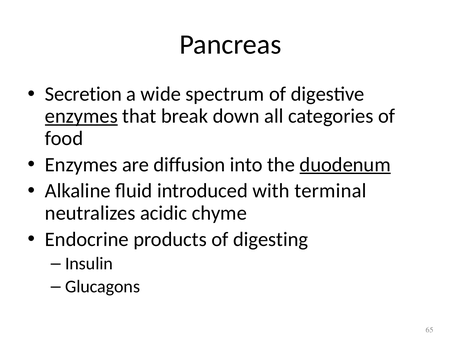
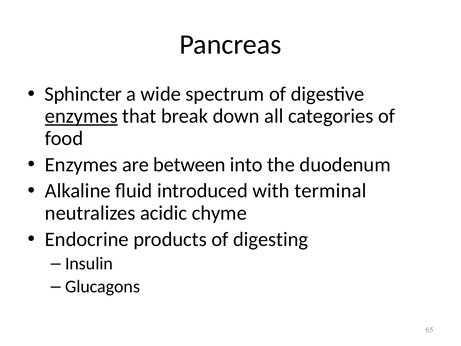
Secretion: Secretion -> Sphincter (83, 94)
diffusion: diffusion -> between (189, 164)
duodenum underline: present -> none (345, 164)
